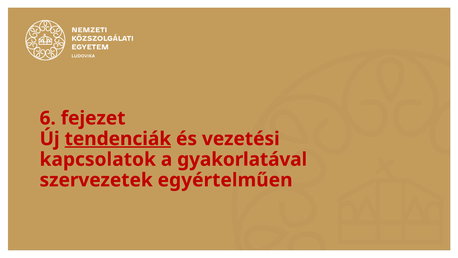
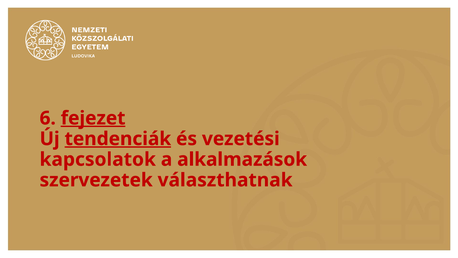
fejezet underline: none -> present (93, 118)
gyakorlatával: gyakorlatával -> alkalmazások (242, 159)
egyértelműen: egyértelműen -> választhatnak (225, 180)
